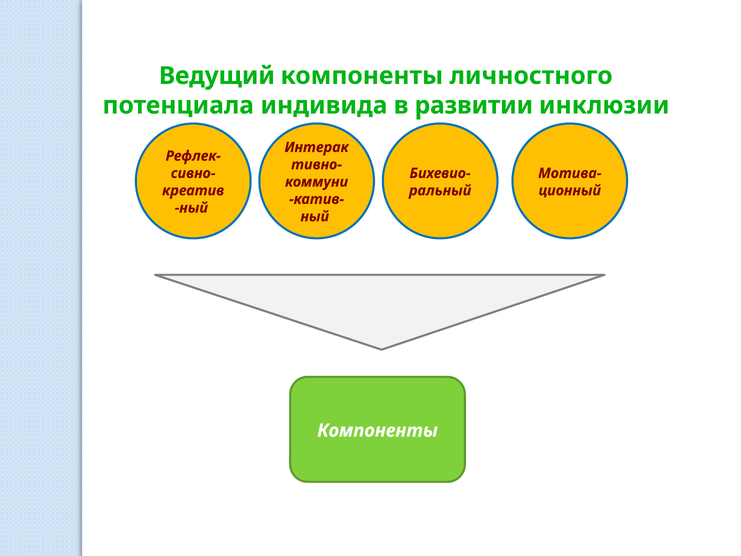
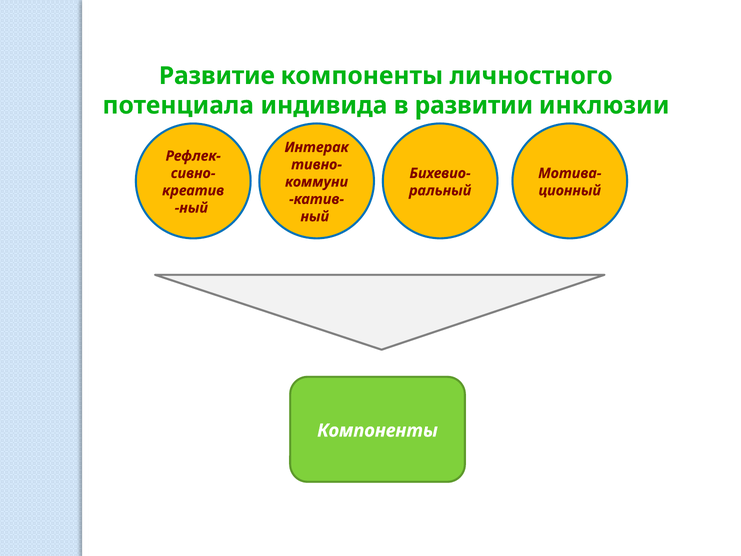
Ведущий: Ведущий -> Развитие (217, 76)
